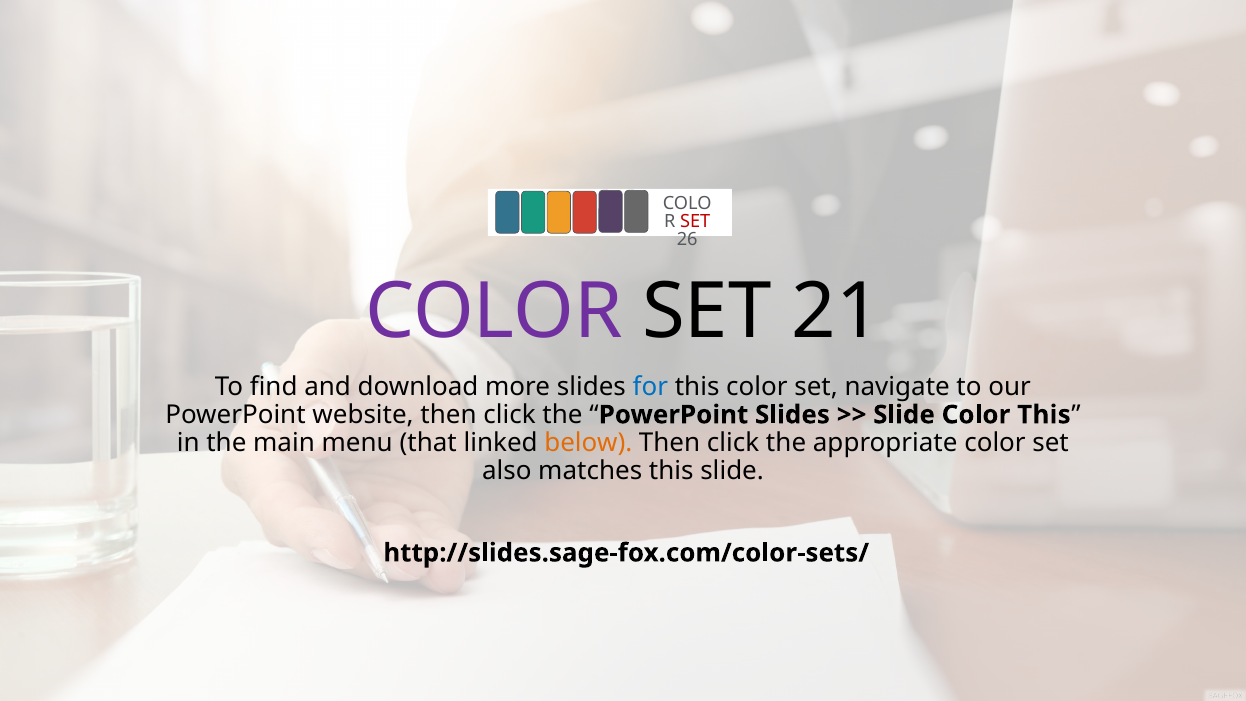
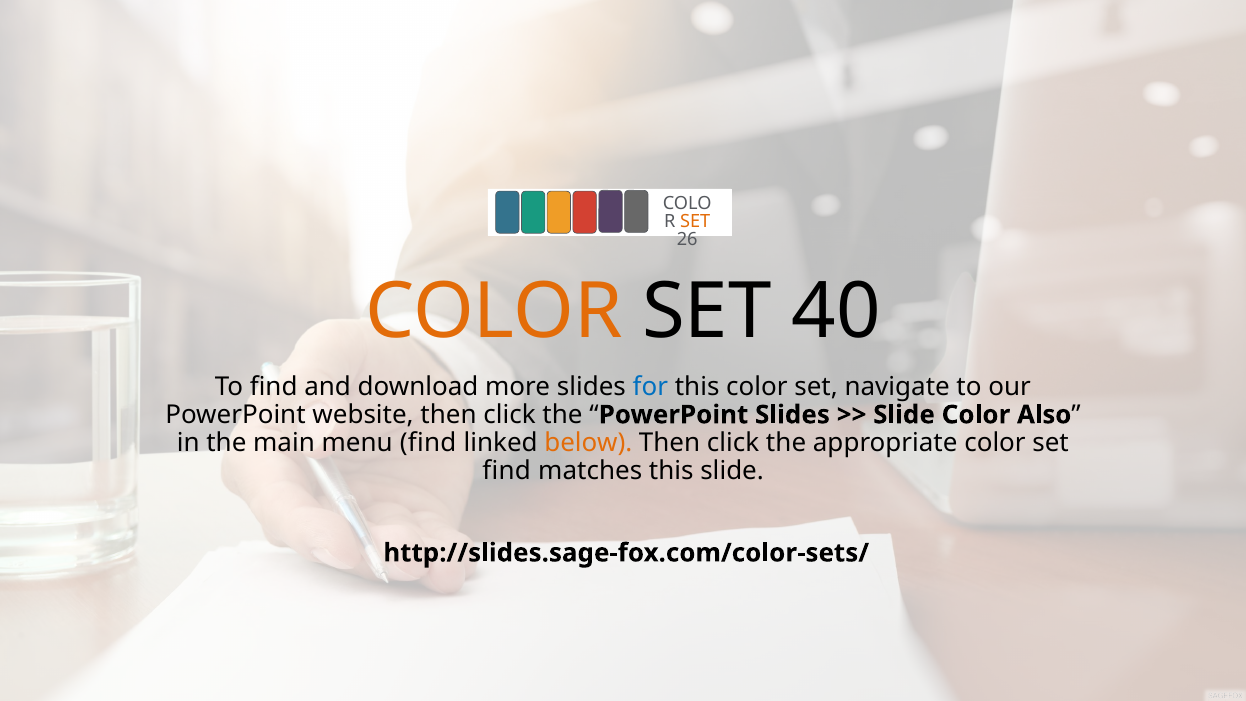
SET colour: red -> orange (695, 222)
COLOR colour: purple -> orange (494, 311)
21: 21 -> 40 (836, 311)
Color This: This -> Also (1044, 415)
menu that: that -> find (428, 443)
also: also -> find (507, 471)
